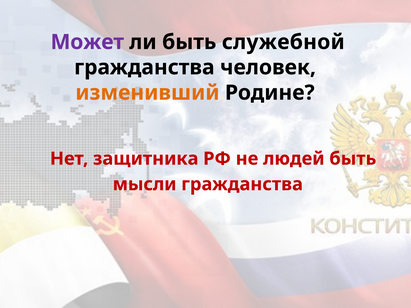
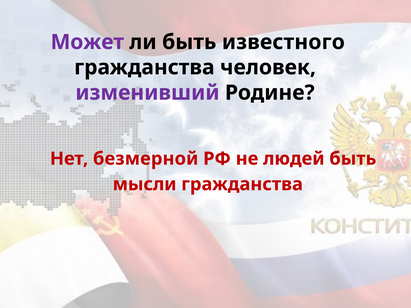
служебной: служебной -> известного (283, 42)
изменивший colour: orange -> purple (147, 93)
защитника: защитника -> безмерной (146, 159)
